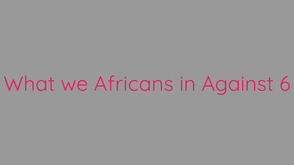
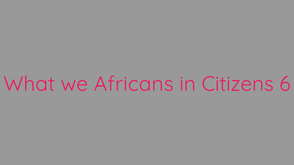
Against: Against -> Citizens (238, 84)
